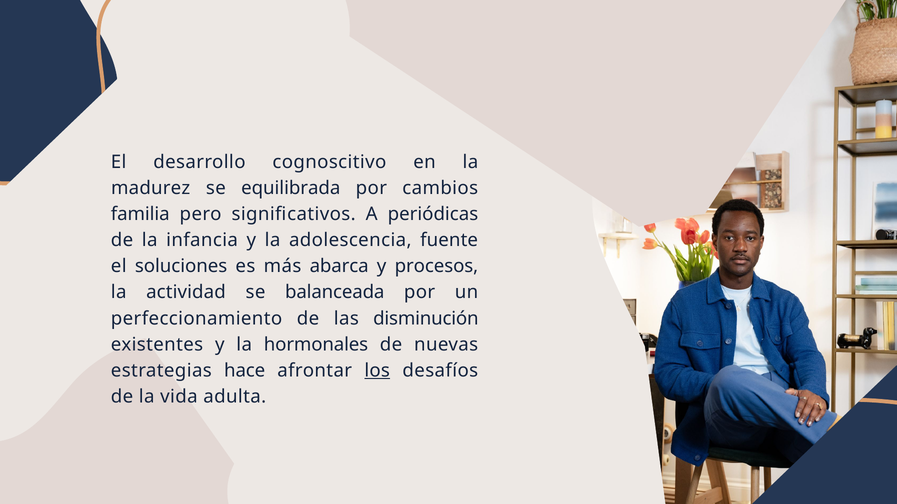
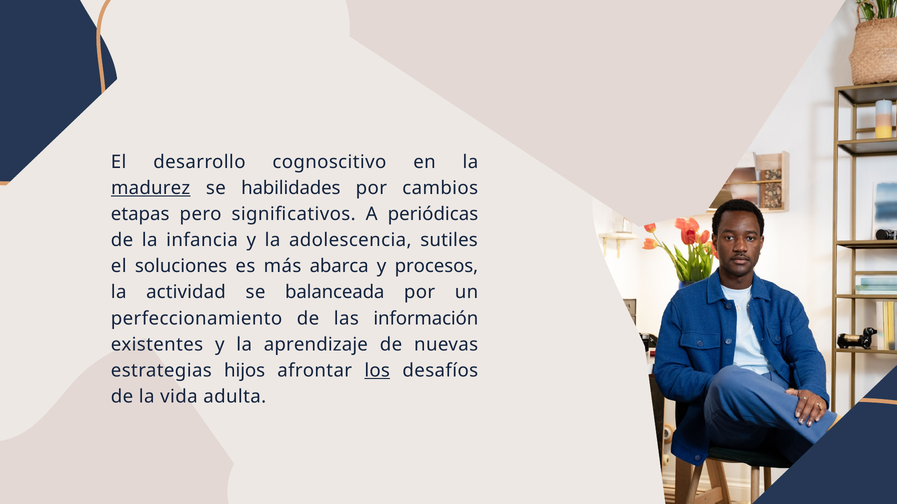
madurez underline: none -> present (151, 188)
equilibrada: equilibrada -> habilidades (291, 188)
familia: familia -> etapas (140, 214)
fuente: fuente -> sutiles (449, 240)
disminución: disminución -> información (426, 319)
hormonales: hormonales -> aprendizaje (316, 345)
hace: hace -> hijos (245, 371)
